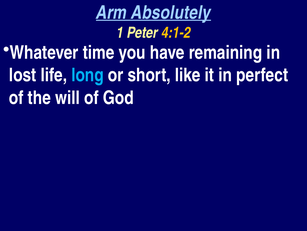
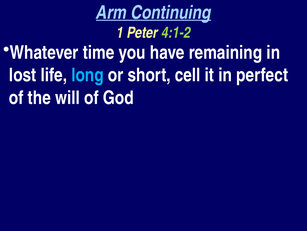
Absolutely: Absolutely -> Continuing (171, 13)
4:1-2 colour: yellow -> light green (176, 33)
like: like -> cell (188, 75)
